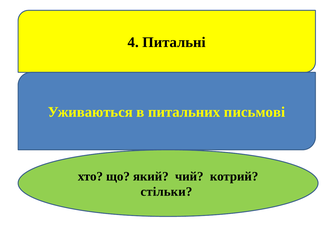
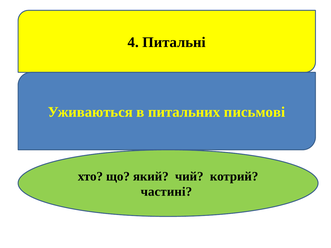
стільки: стільки -> частині (166, 192)
